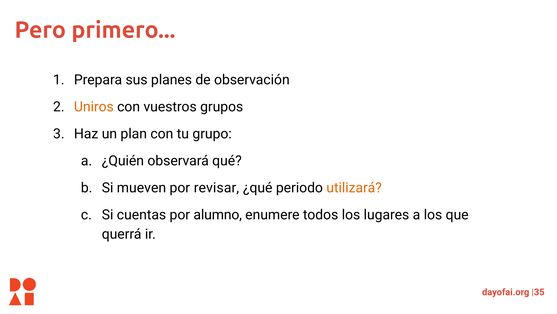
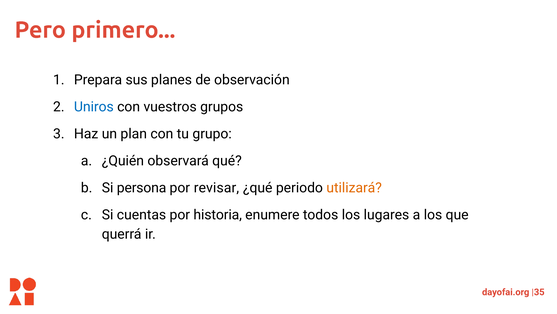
Uniros colour: orange -> blue (94, 107)
mueven: mueven -> persona (142, 188)
alumno: alumno -> historia (218, 215)
